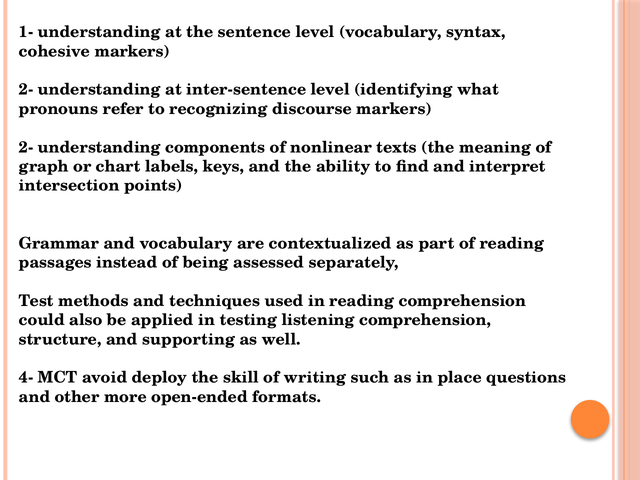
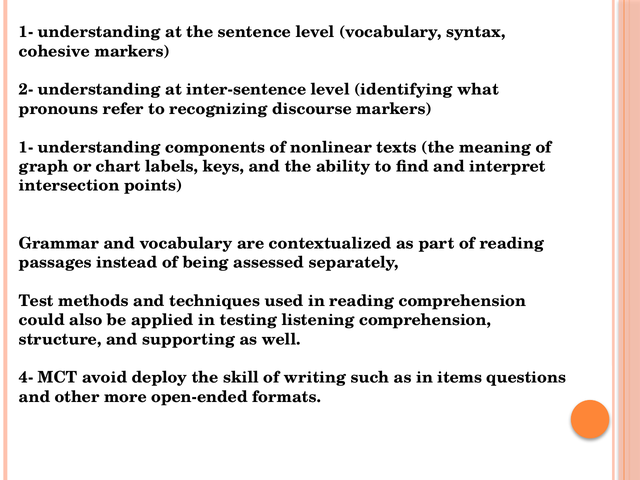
2-: 2- -> 1- (26, 147)
place: place -> items (460, 378)
